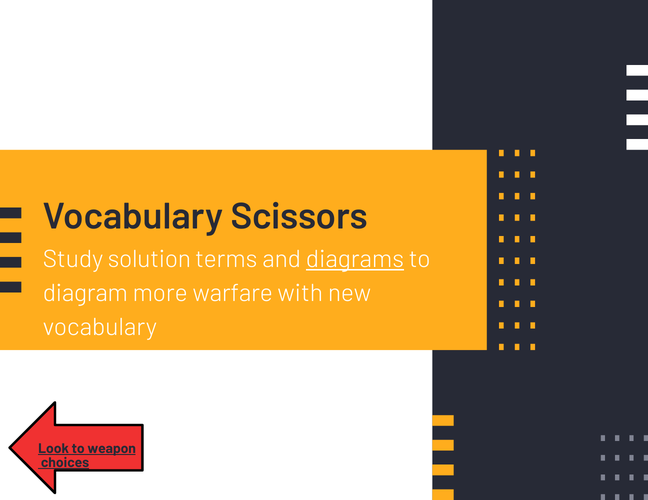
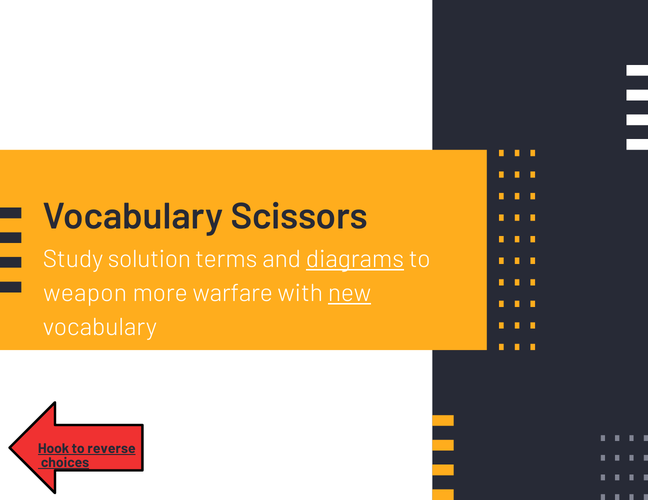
diagram: diagram -> weapon (85, 294)
new underline: none -> present (350, 294)
Look: Look -> Hook (54, 449)
weapon: weapon -> reverse (112, 449)
